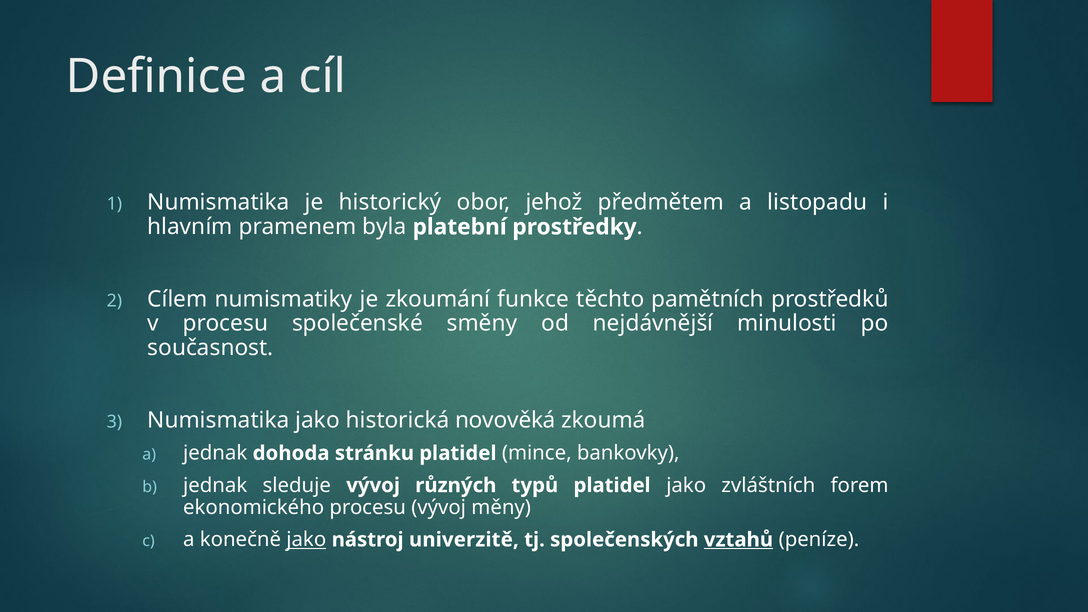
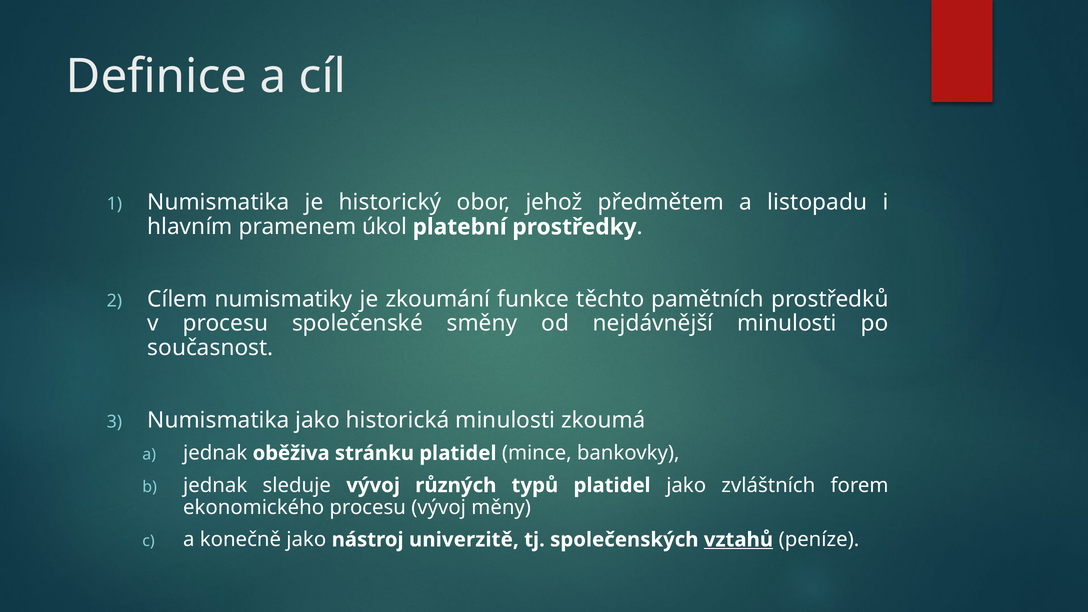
byla: byla -> úkol (385, 227)
historická novověká: novověká -> minulosti (505, 420)
dohoda: dohoda -> oběživa (291, 453)
jako underline: present -> none (306, 540)
